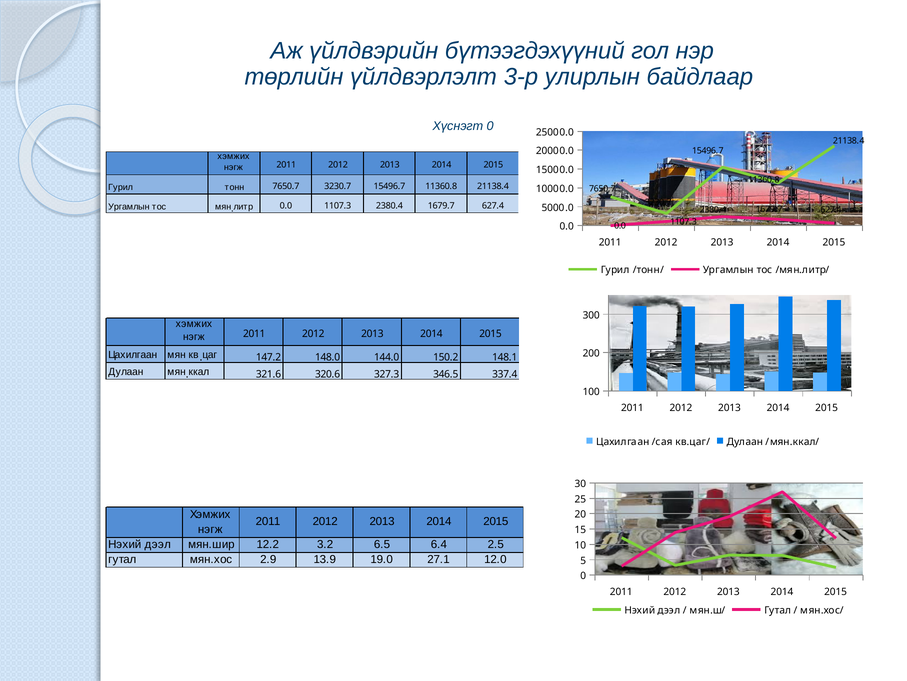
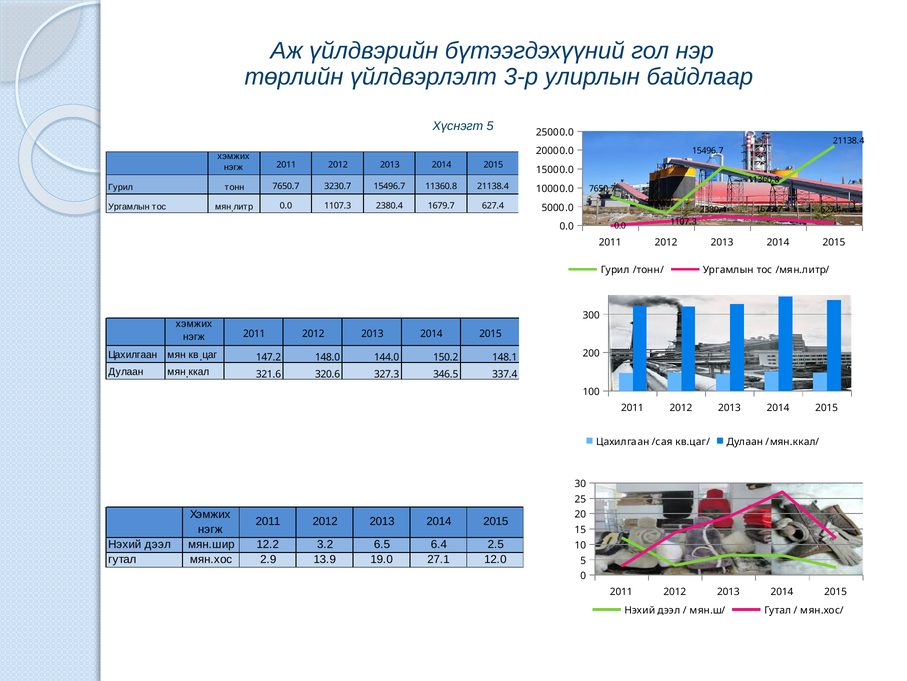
Хүснэгт 0: 0 -> 5 (490, 126)
